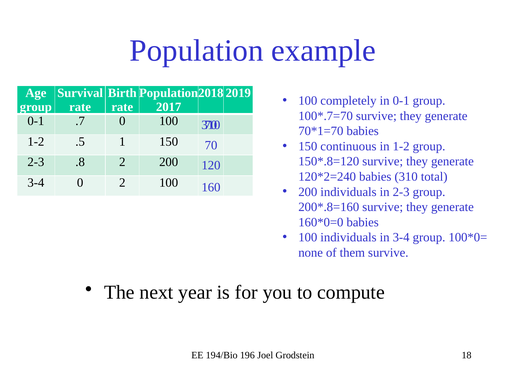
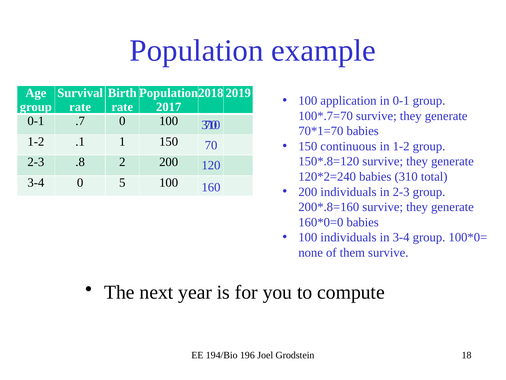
completely: completely -> application (348, 100)
.5: .5 -> .1 (80, 141)
0 2: 2 -> 5 (122, 182)
